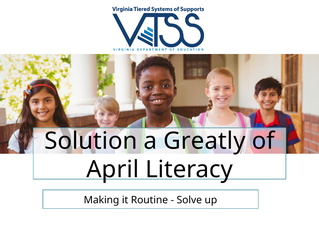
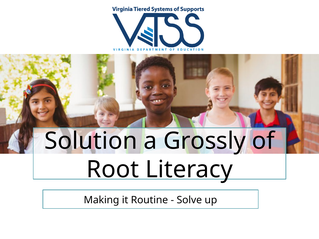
Greatly: Greatly -> Grossly (205, 141)
April: April -> Root (113, 170)
